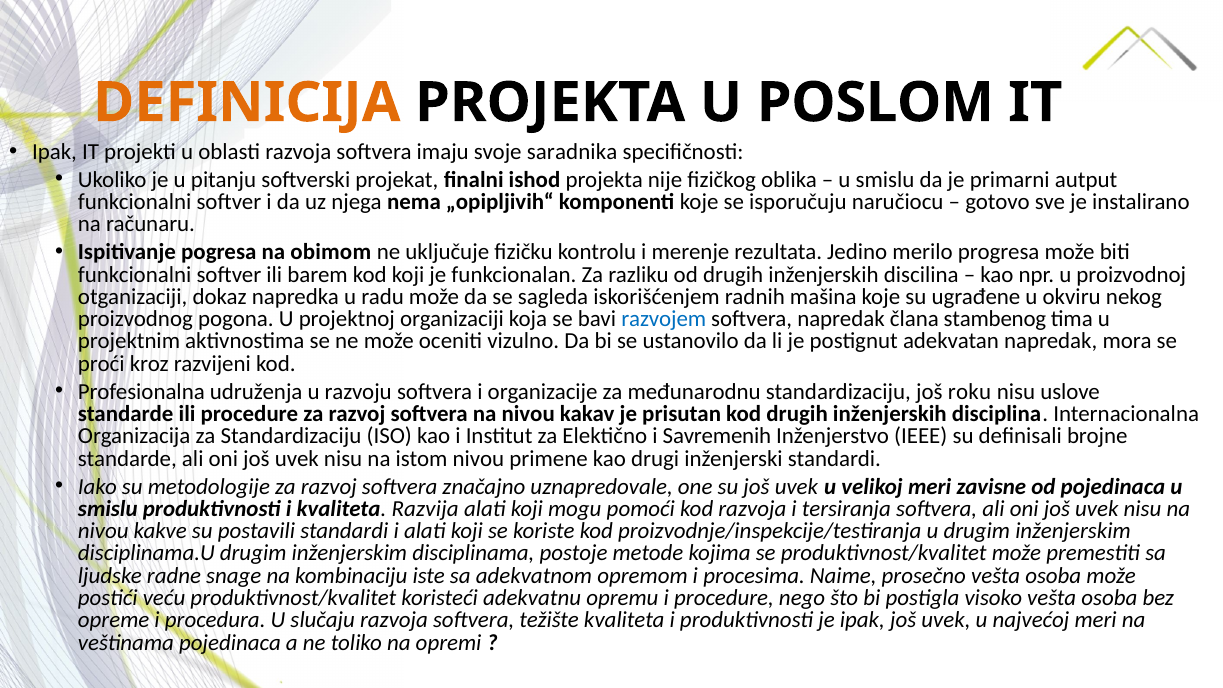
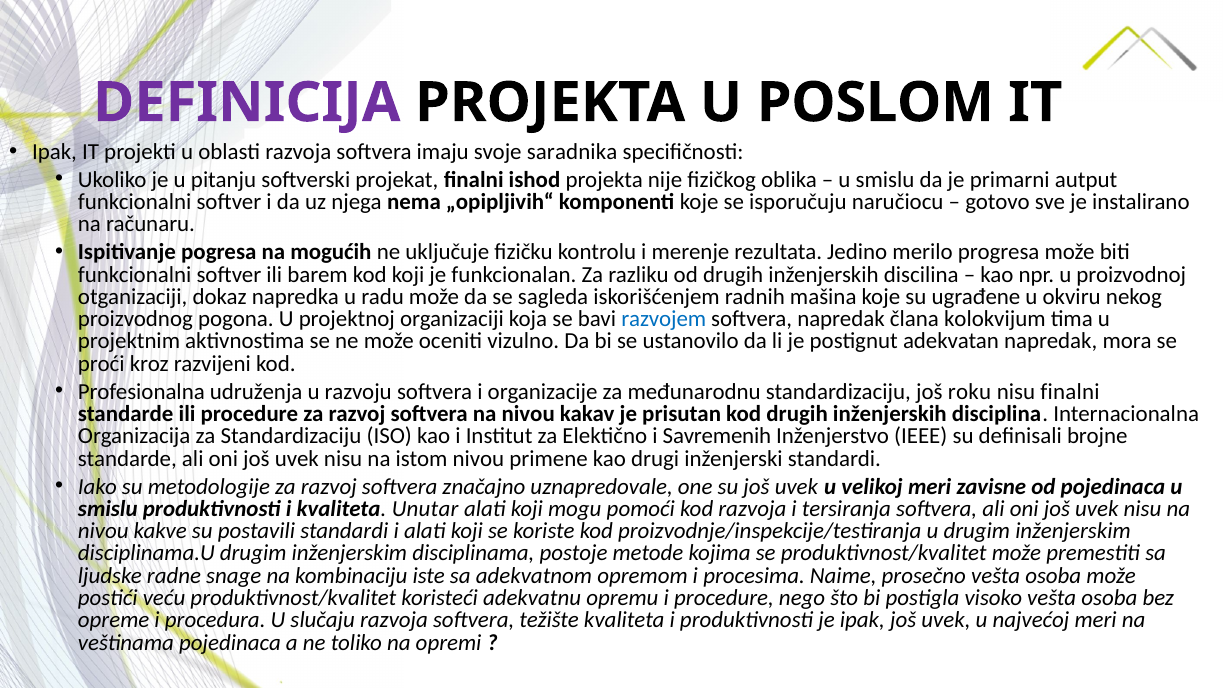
DEFINICIJA colour: orange -> purple (247, 103)
obimom: obimom -> mogućih (331, 252)
stambenog: stambenog -> kolokvijum (995, 319)
nisu uslove: uslove -> finalni (1070, 392)
Razvija: Razvija -> Unutar (425, 509)
